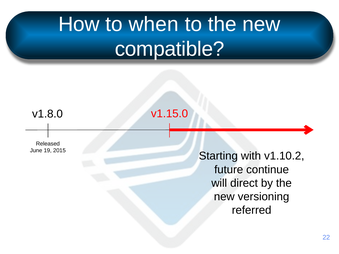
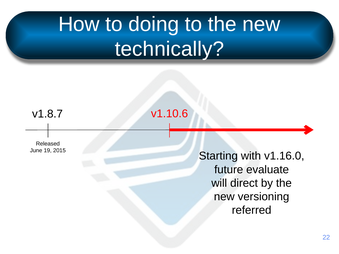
when: when -> doing (154, 24)
compatible: compatible -> technically (169, 49)
v1.15.0: v1.15.0 -> v1.10.6 (169, 114)
v1.8.0: v1.8.0 -> v1.8.7 (47, 114)
v1.10.2: v1.10.2 -> v1.16.0 (284, 156)
continue: continue -> evaluate (268, 170)
